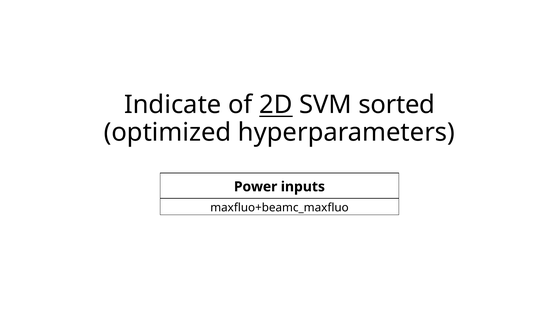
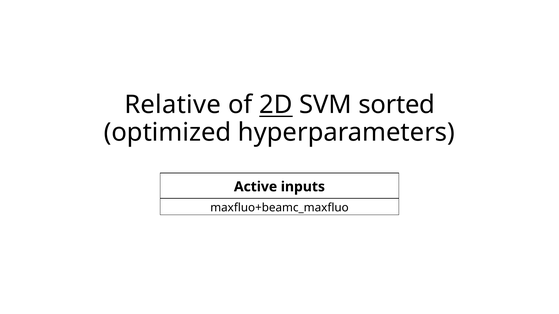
Indicate: Indicate -> Relative (173, 105)
Power: Power -> Active (256, 187)
